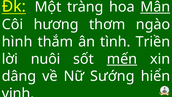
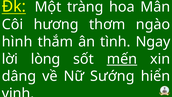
Mân underline: present -> none (155, 7)
Triền: Triền -> Ngay (153, 42)
nuôi: nuôi -> lòng (46, 59)
